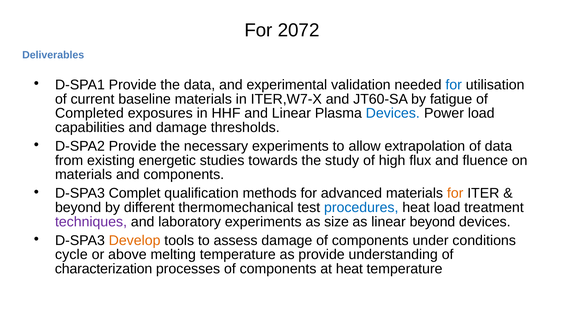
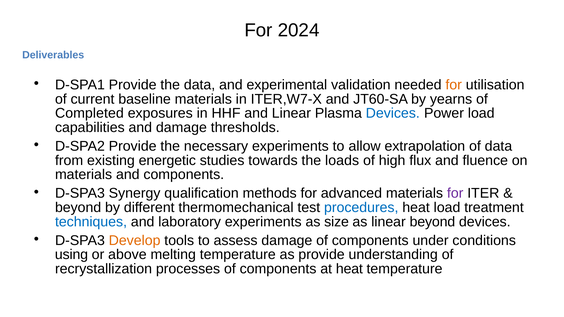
2072: 2072 -> 2024 (299, 30)
for colour: blue -> orange (454, 85)
fatigue: fatigue -> yearns (451, 99)
study: study -> loads (342, 161)
Complet: Complet -> Synergy (135, 193)
for colour: orange -> purple (455, 193)
techniques colour: purple -> blue (91, 222)
cycle: cycle -> using (71, 255)
characterization: characterization -> recrystallization (104, 269)
